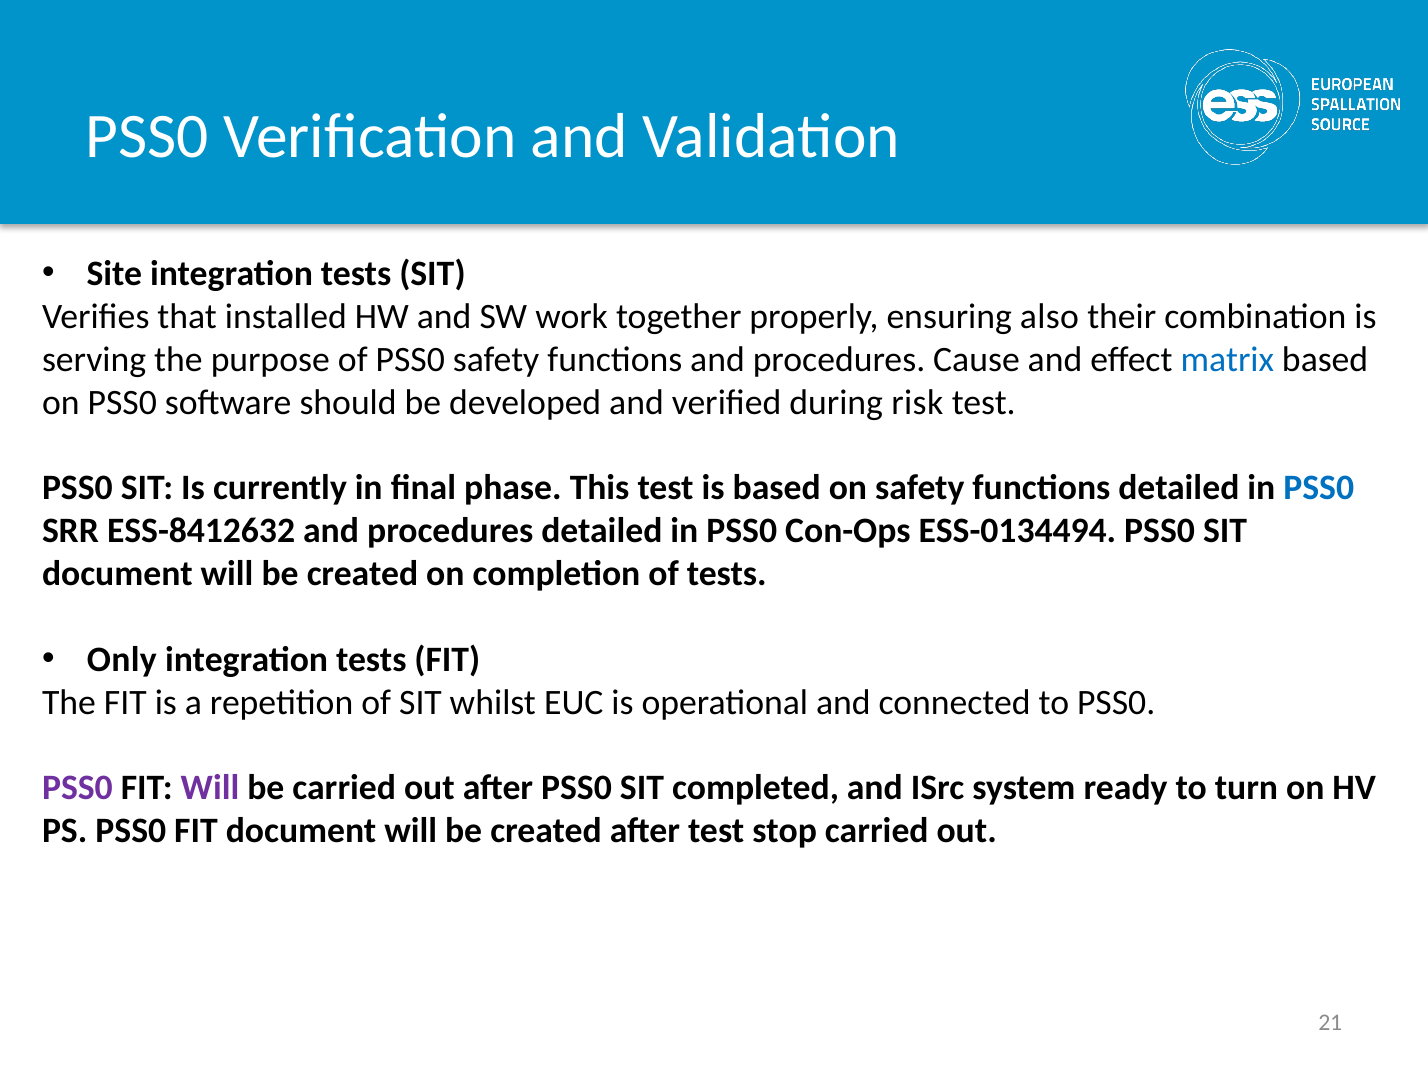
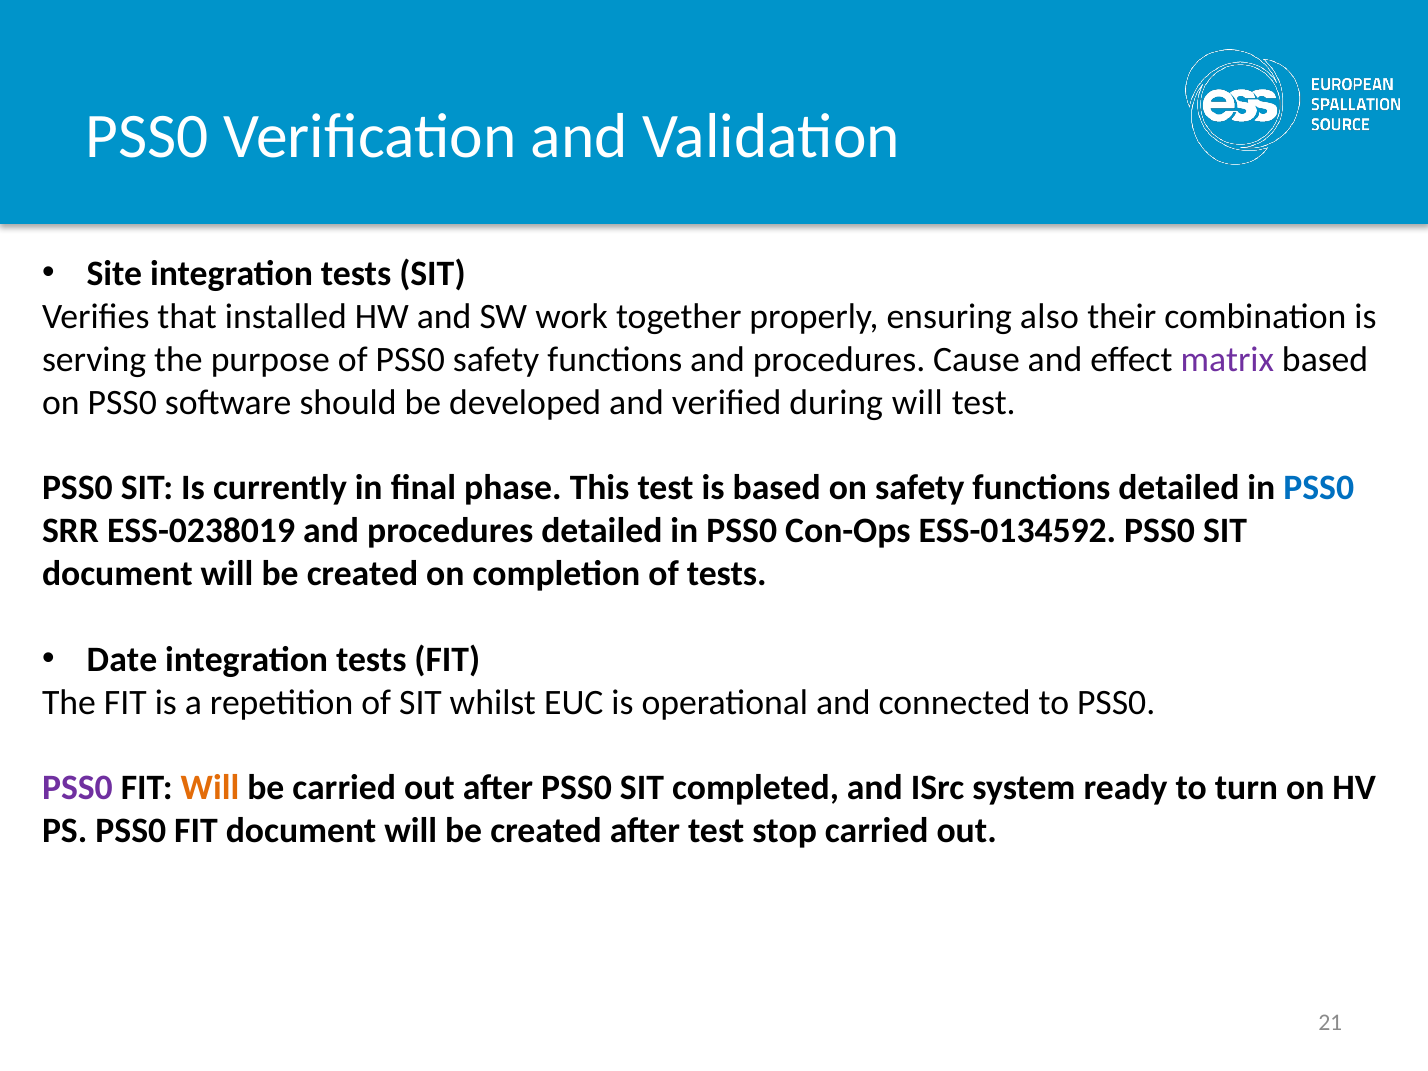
matrix colour: blue -> purple (1227, 360)
during risk: risk -> will (917, 403)
ESS-8412632: ESS-8412632 -> ESS-0238019 (201, 531)
ESS-0134494: ESS-0134494 -> ESS-0134592 (1017, 531)
Only: Only -> Date (122, 660)
Will colour: purple -> orange (210, 788)
